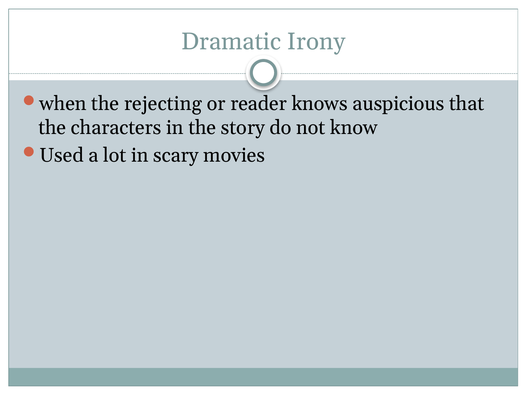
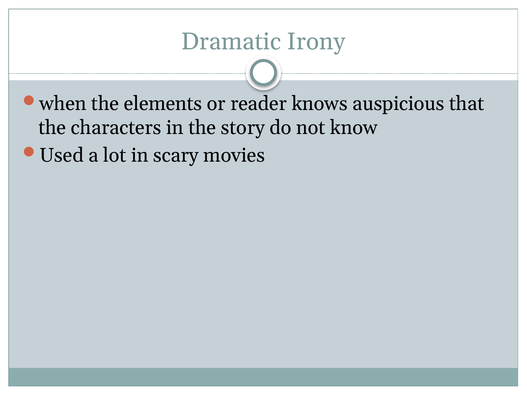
rejecting: rejecting -> elements (163, 104)
